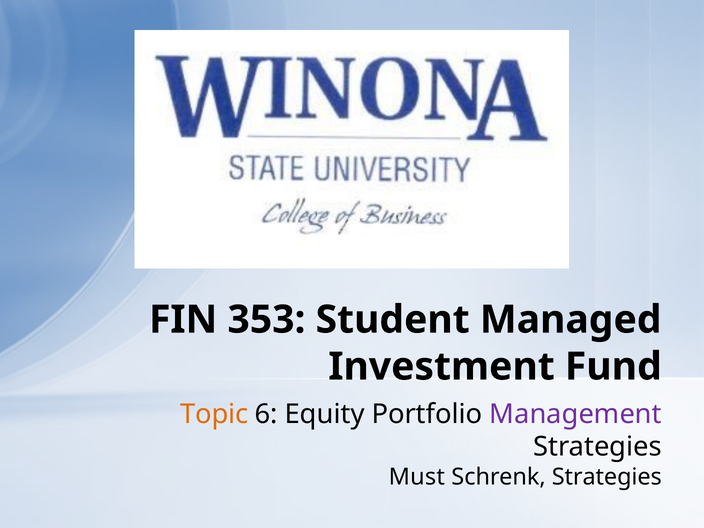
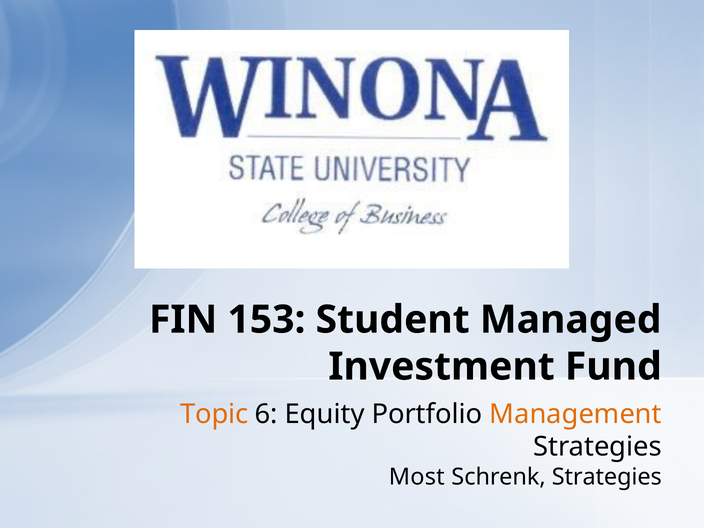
353: 353 -> 153 (266, 320)
Management colour: purple -> orange (576, 414)
Must: Must -> Most (417, 477)
